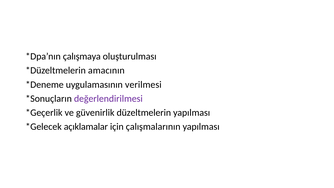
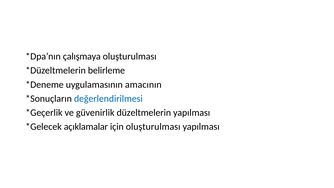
amacının: amacının -> belirleme (106, 70)
verilmesi: verilmesi -> amacının (143, 84)
değerlendirilmesi colour: purple -> blue (108, 98)
için çalışmalarının: çalışmalarının -> oluşturulması (153, 126)
